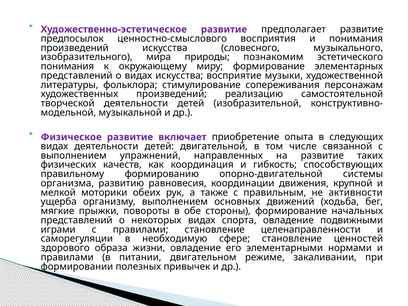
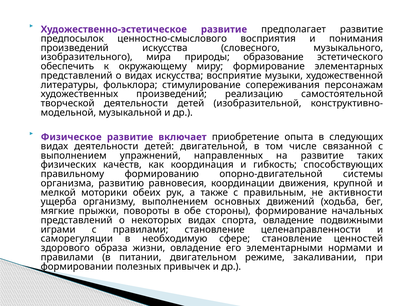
познакомим: познакомим -> образование (273, 57)
понимания: понимания -> обеспечить (67, 66)
